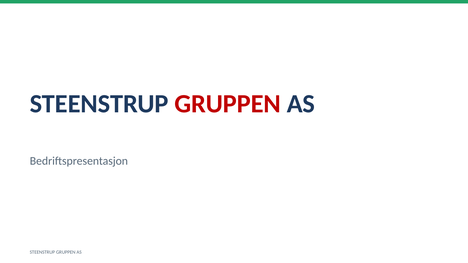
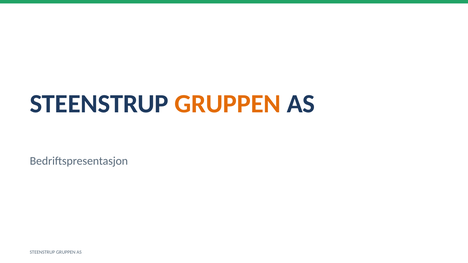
GRUPPEN colour: red -> orange (228, 104)
